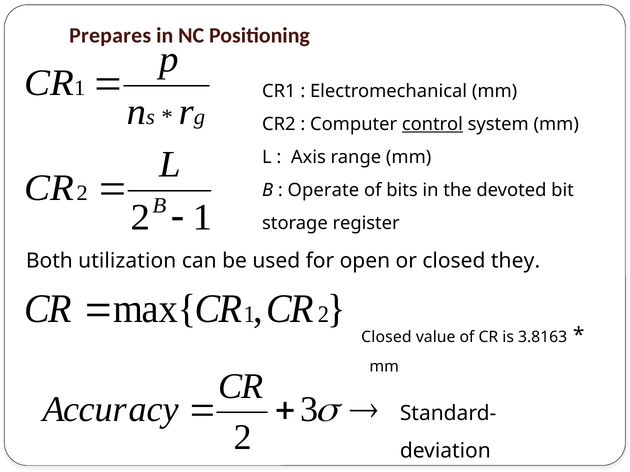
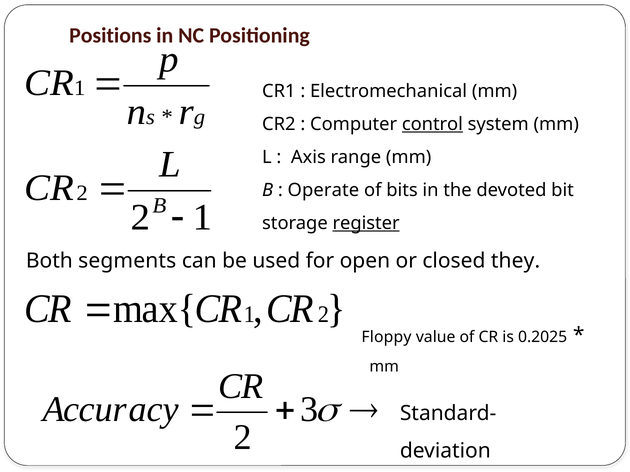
Prepares: Prepares -> Positions (110, 36)
register underline: none -> present (366, 223)
utilization: utilization -> segments (127, 261)
Closed: Closed -> Floppy (386, 337)
3.8163: 3.8163 -> 0.2025 (543, 337)
